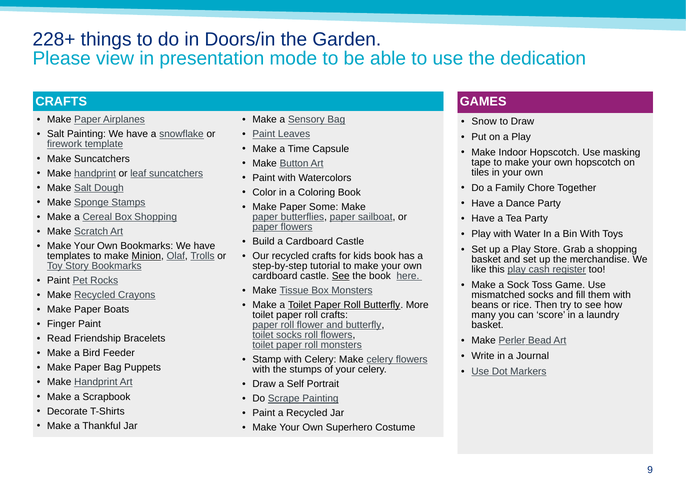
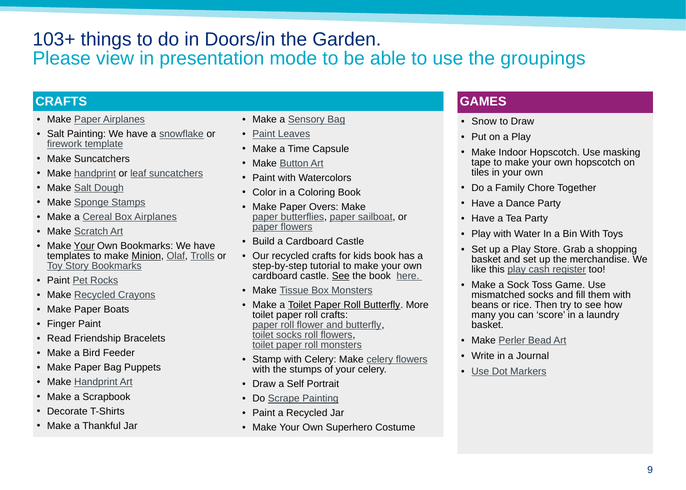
228+: 228+ -> 103+ (54, 39)
dedication: dedication -> groupings (543, 58)
Some: Some -> Overs (324, 207)
Box Shopping: Shopping -> Airplanes (156, 217)
Your underline: none -> present (84, 246)
